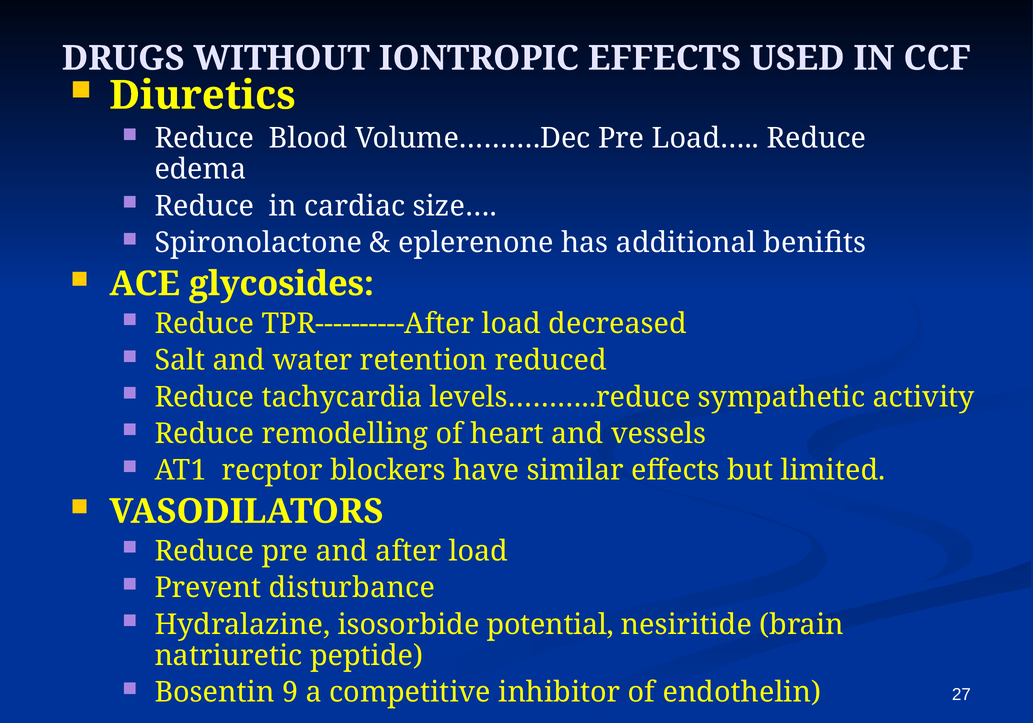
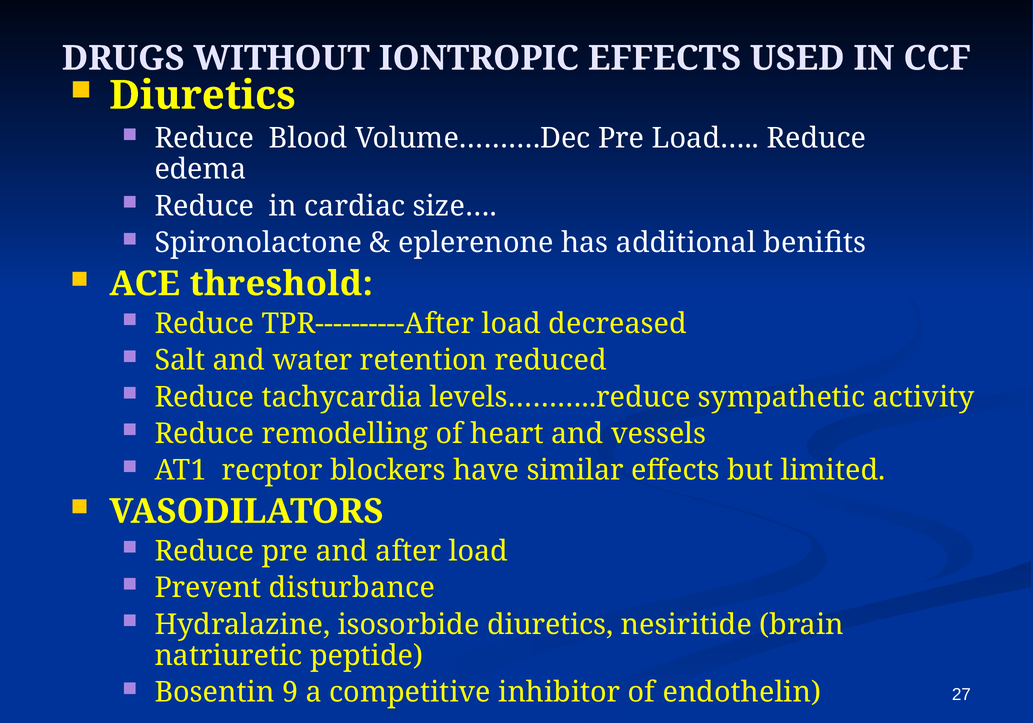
glycosides: glycosides -> threshold (281, 284)
isosorbide potential: potential -> diuretics (550, 625)
